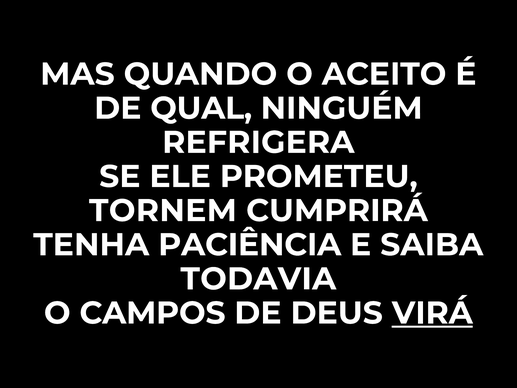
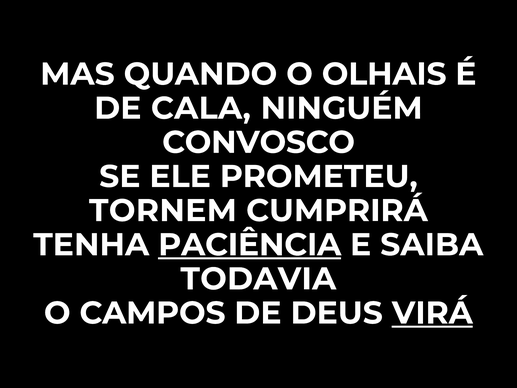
ACEITO: ACEITO -> OLHAIS (384, 74)
QUAL: QUAL -> CALA (201, 108)
REFRIGERA: REFRIGERA -> CONVOSCO (259, 142)
PACIÊNCIA underline: none -> present (250, 245)
